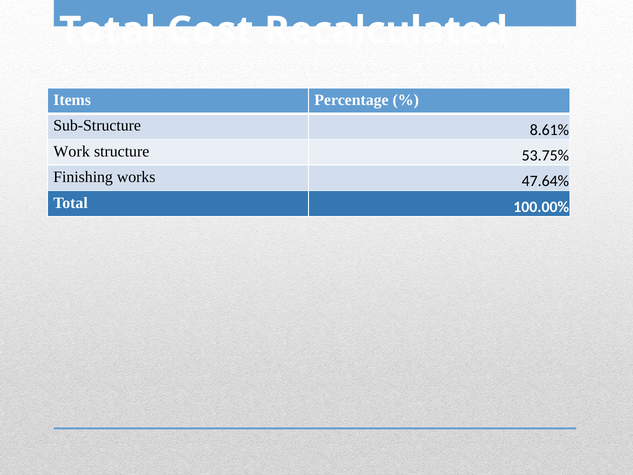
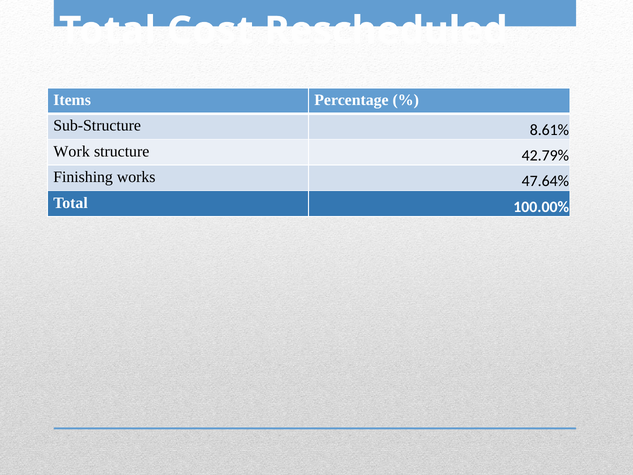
Recalculated: Recalculated -> Rescheduled (386, 31)
53.75%: 53.75% -> 42.79% (545, 155)
